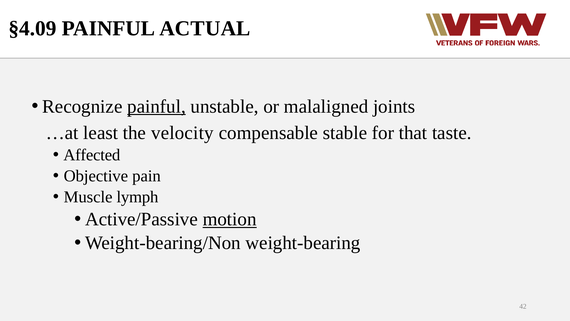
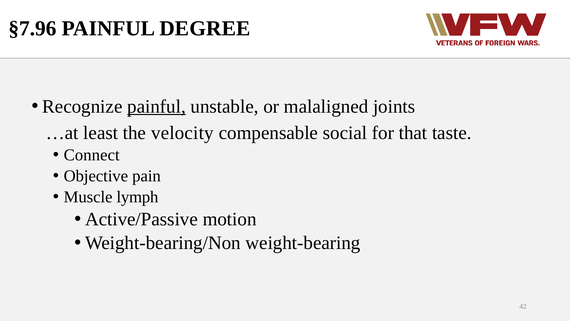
§4.09: §4.09 -> §7.96 (32, 28)
ACTUAL: ACTUAL -> DEGREE (205, 28)
stable: stable -> social (345, 133)
Affected: Affected -> Connect (92, 155)
motion underline: present -> none (230, 219)
